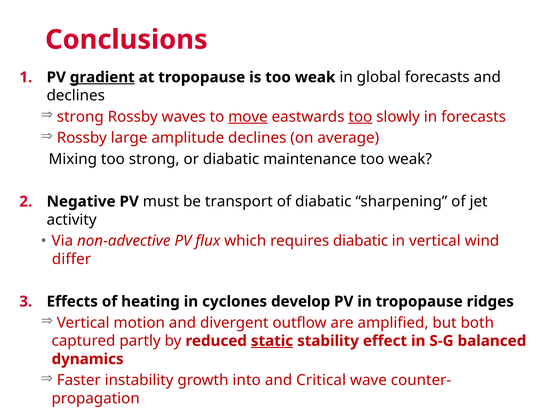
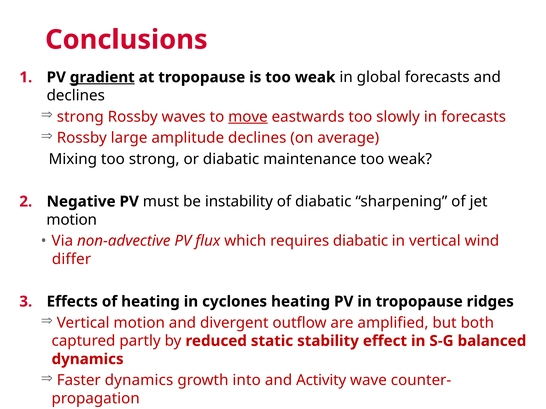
too underline: present -> none (360, 117)
be transport: transport -> instability (239, 202)
activity: activity -> motion (72, 220)
cyclones develop: develop -> heating (301, 302)
static underline: present -> none (272, 341)
Faster instability: instability -> dynamics (139, 381)
and Critical: Critical -> Activity (321, 381)
